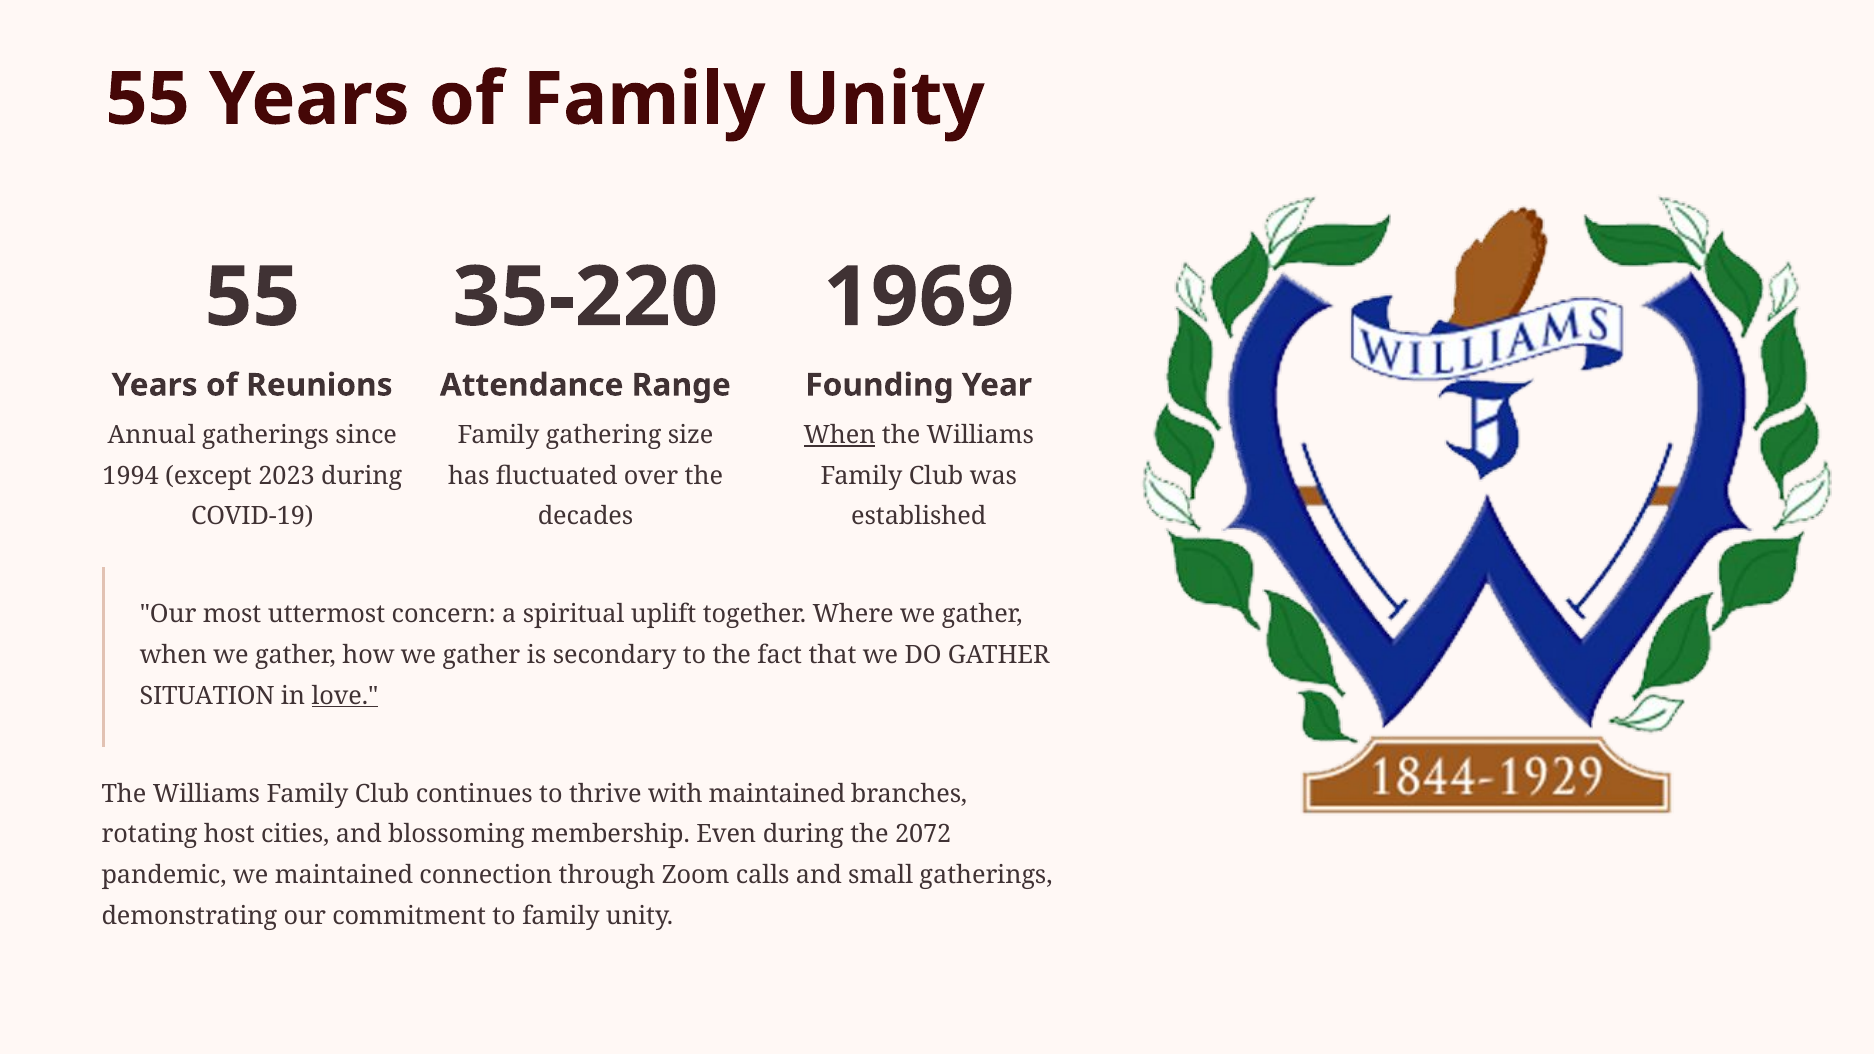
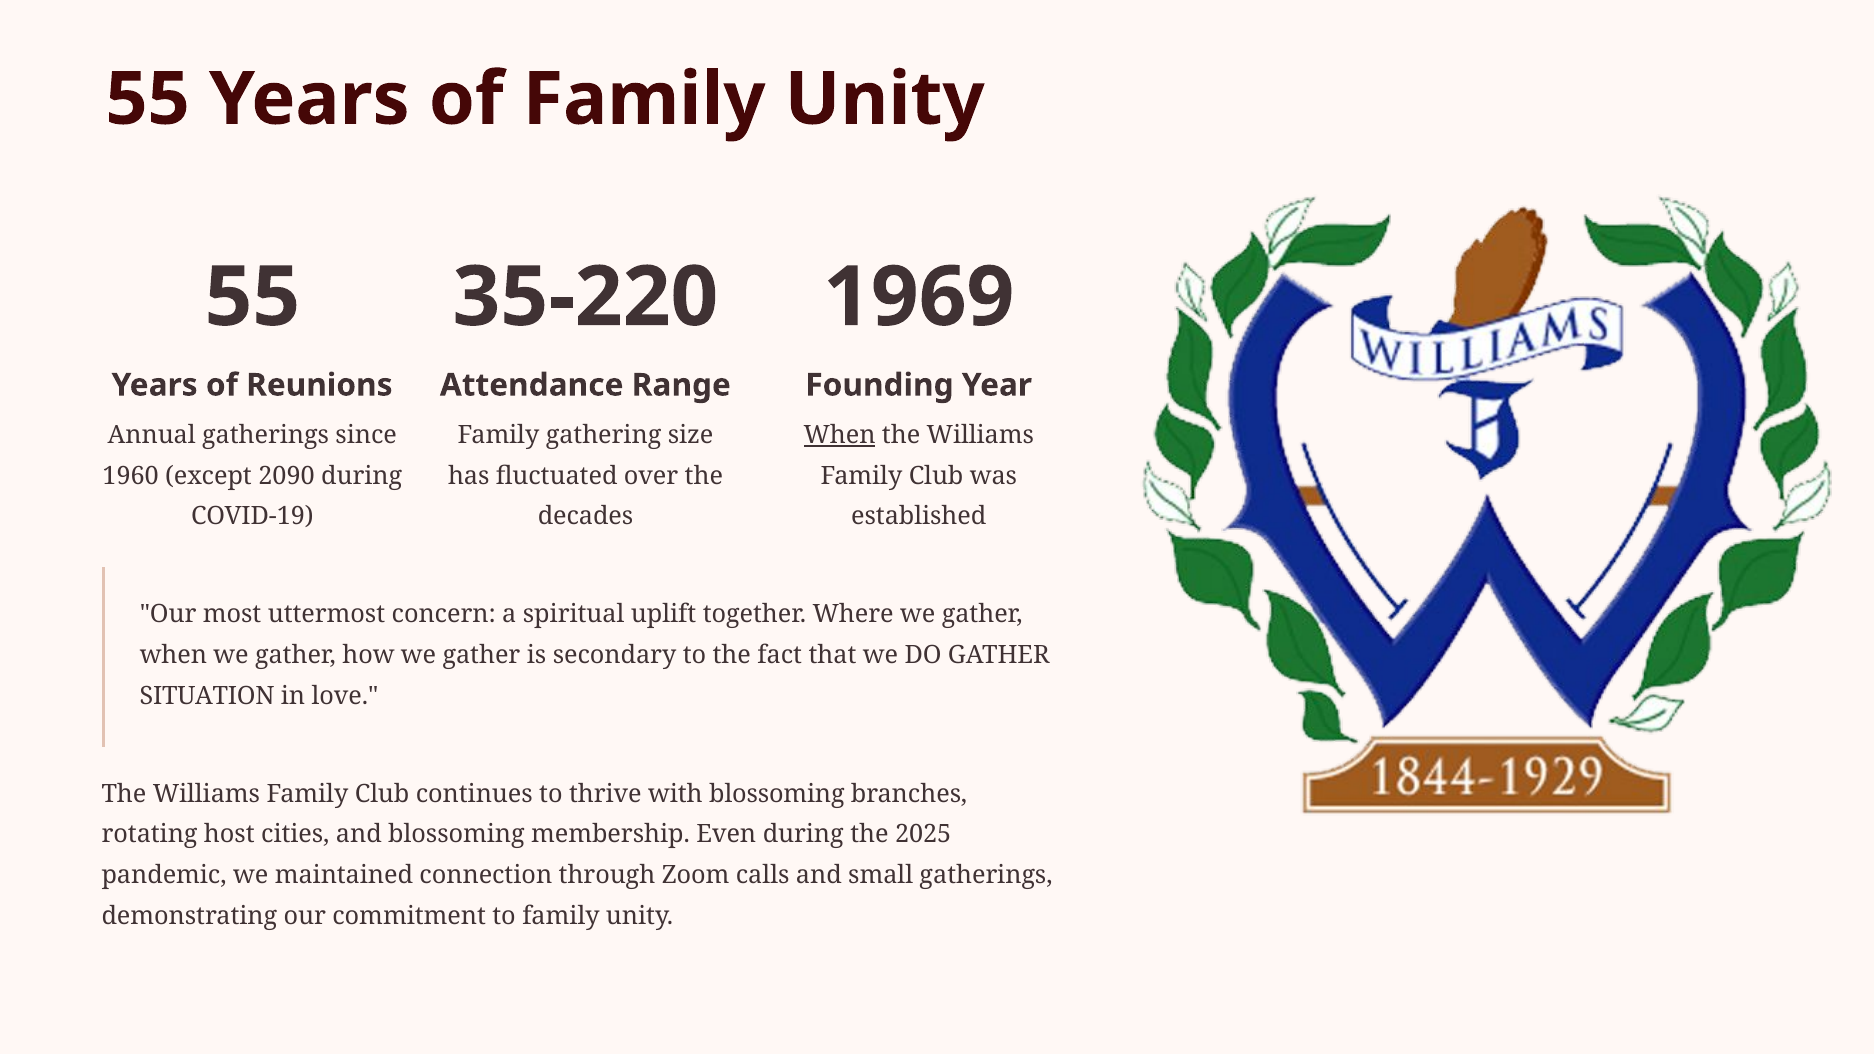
1994: 1994 -> 1960 (131, 476)
2023: 2023 -> 2090 (287, 476)
love underline: present -> none (345, 696)
with maintained: maintained -> blossoming (777, 794)
2072: 2072 -> 2025 (923, 834)
